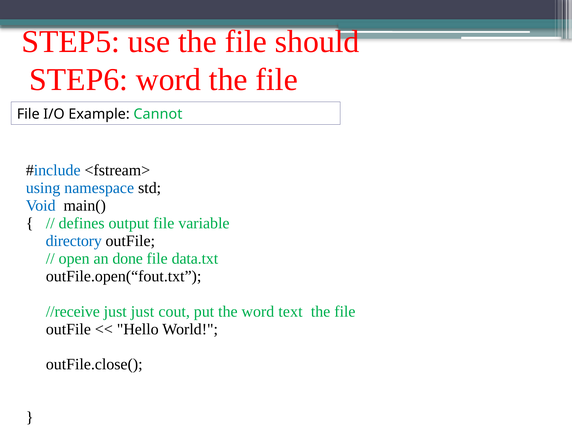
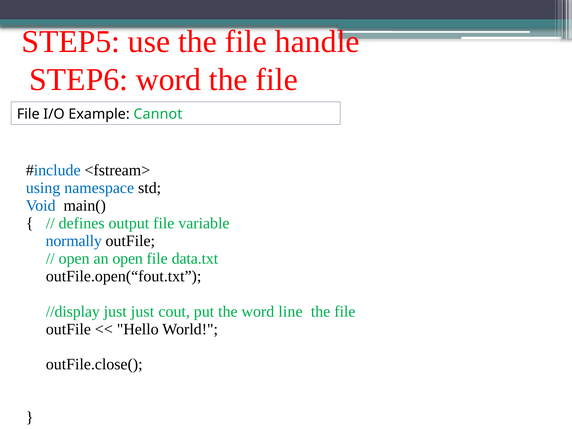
should: should -> handle (317, 42)
directory: directory -> normally (74, 241)
an done: done -> open (128, 259)
//receive: //receive -> //display (73, 311)
text: text -> line (290, 311)
